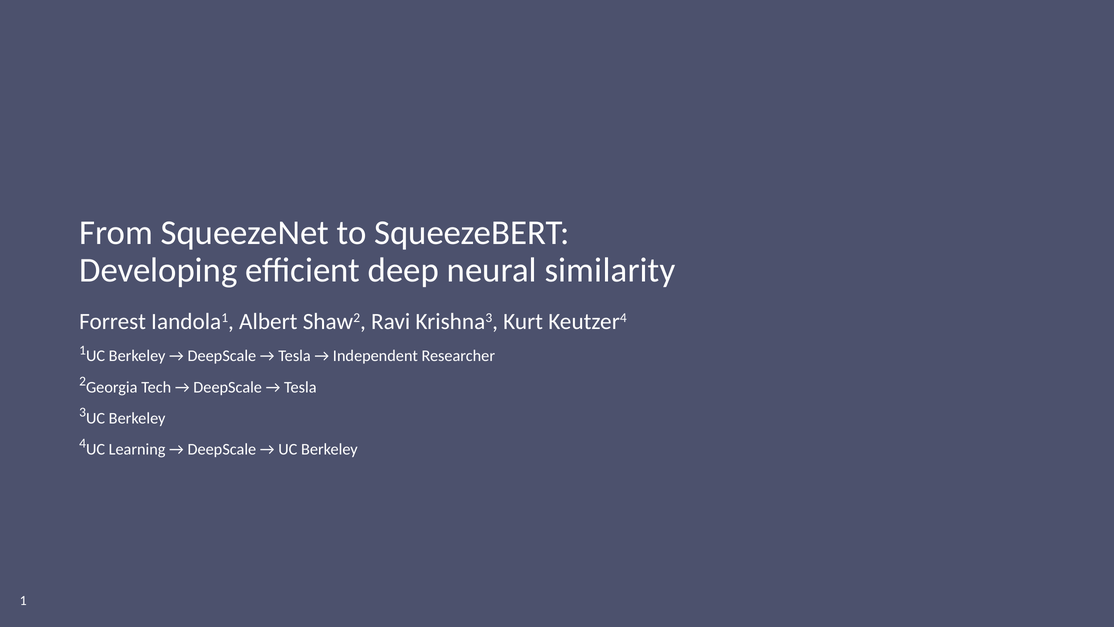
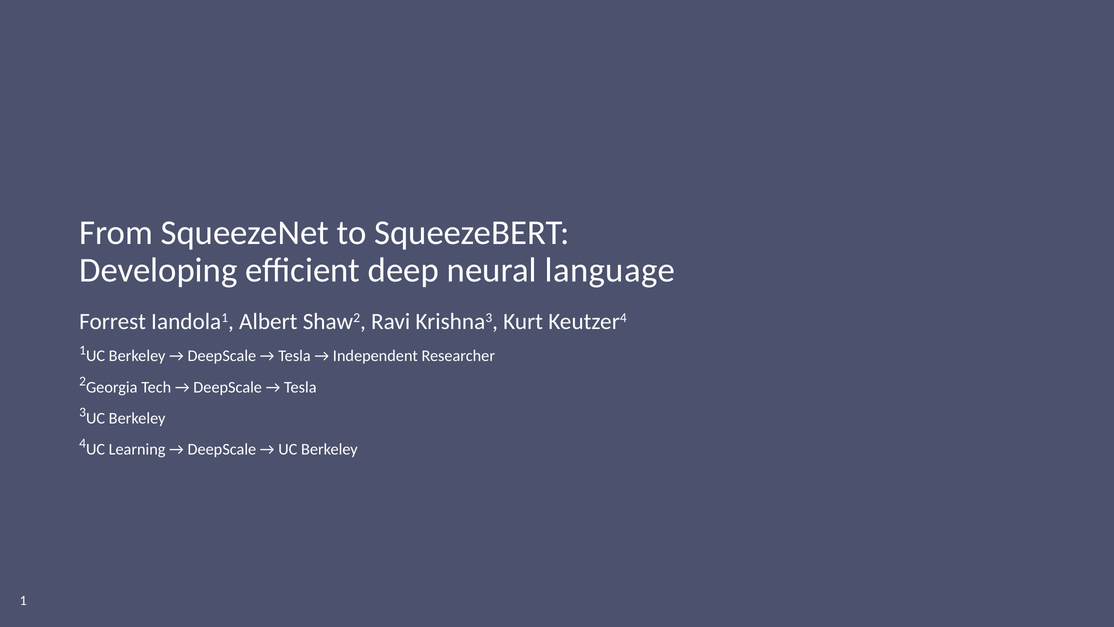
similarity: similarity -> language (610, 270)
